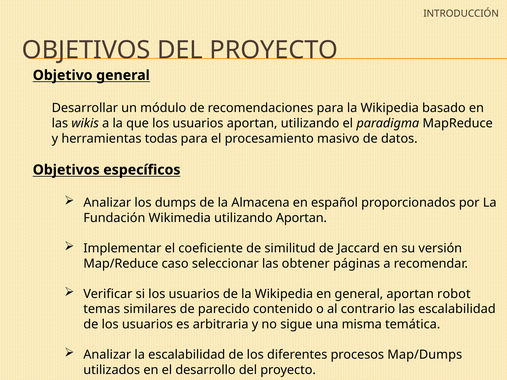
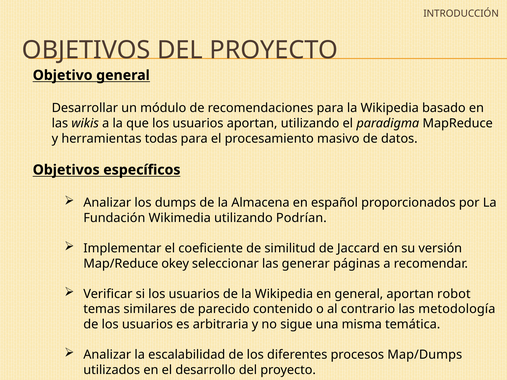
utilizando Aportan: Aportan -> Podrían (301, 218)
caso: caso -> okey (175, 264)
obtener: obtener -> generar (306, 264)
las escalabilidad: escalabilidad -> metodología (457, 309)
